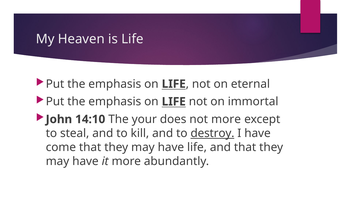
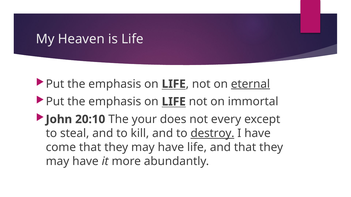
eternal underline: none -> present (250, 84)
14:10: 14:10 -> 20:10 (90, 120)
not more: more -> every (226, 120)
